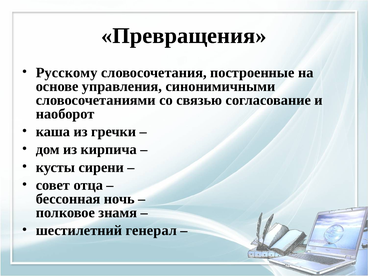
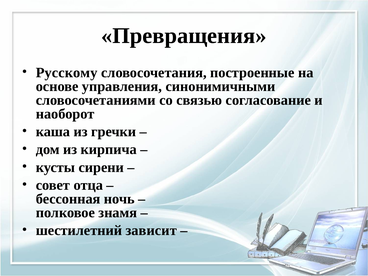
генерал: генерал -> зависит (151, 230)
